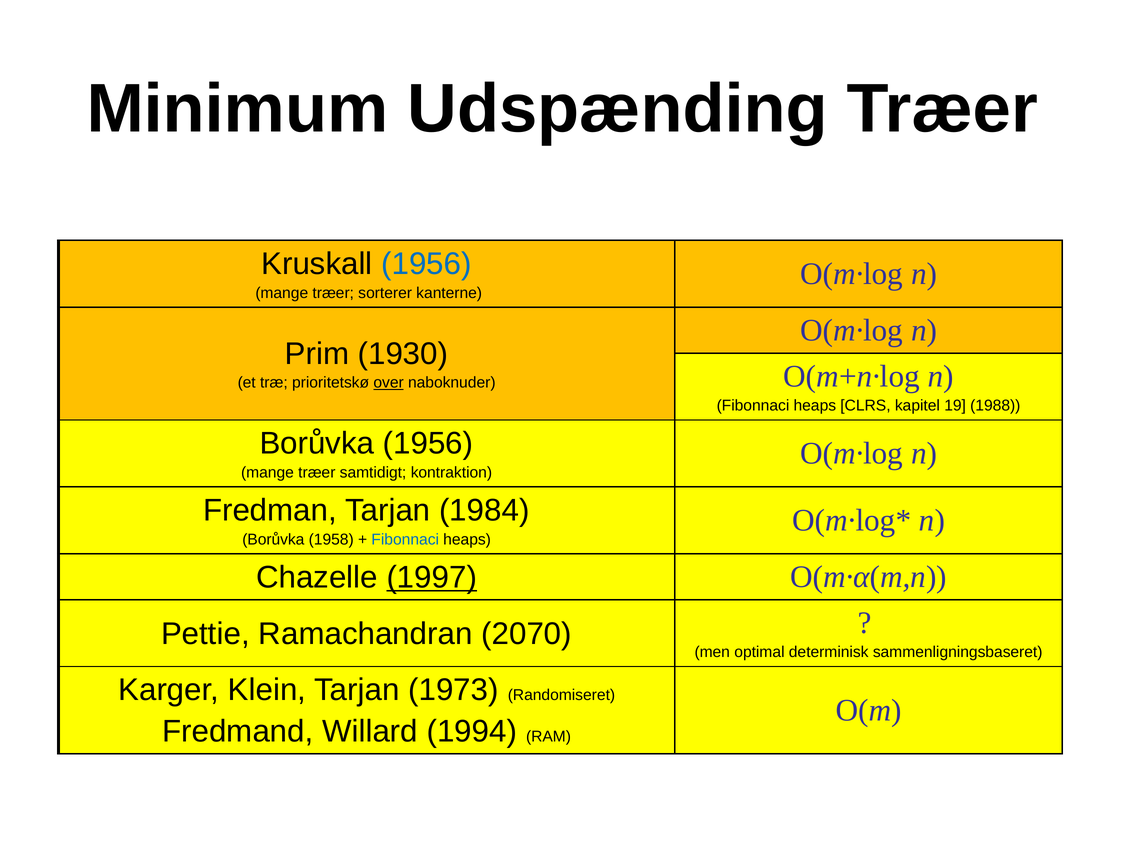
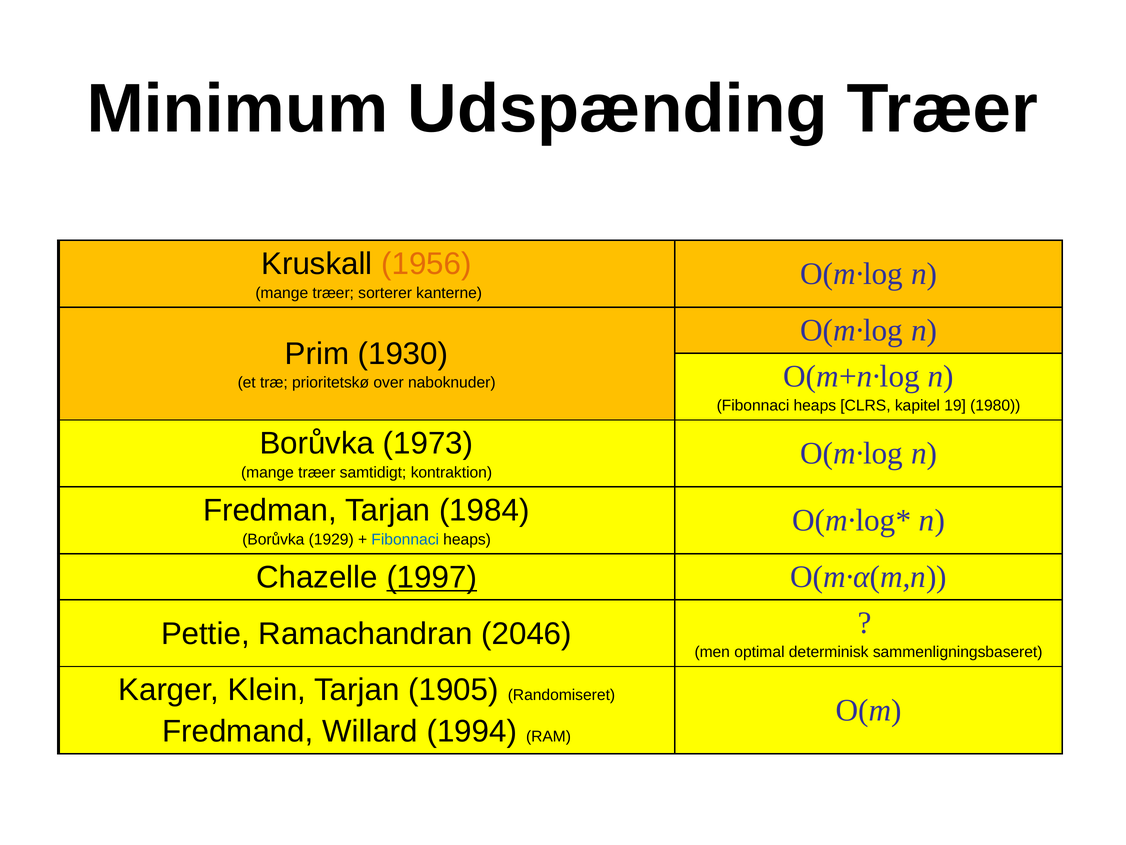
1956 colour: blue -> orange (426, 264)
over underline: present -> none (389, 383)
1988: 1988 -> 1980 (995, 405)
Borůvka 1956: 1956 -> 1973 (428, 443)
1958: 1958 -> 1929 (331, 539)
2070: 2070 -> 2046 (527, 633)
1973: 1973 -> 1905 (453, 690)
